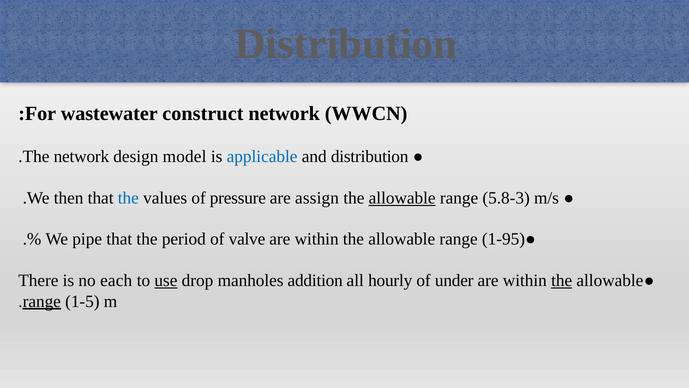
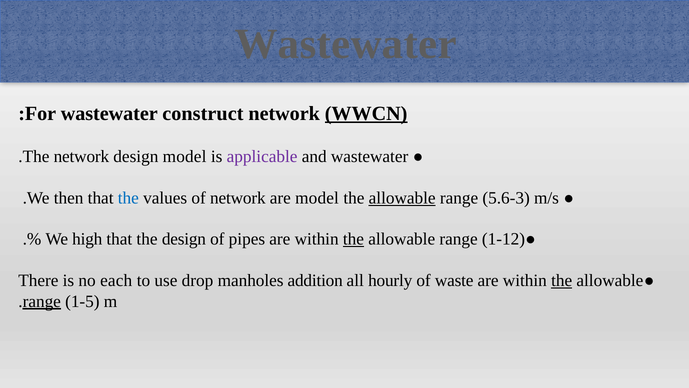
Distribution: Distribution -> Wastewater (346, 44)
WWCN underline: none -> present (366, 113)
applicable colour: blue -> purple (262, 156)
and distribution: distribution -> wastewater (370, 156)
of pressure: pressure -> network (238, 198)
are assign: assign -> model (317, 198)
5.8-3: 5.8-3 -> 5.6-3 (506, 198)
pipe: pipe -> high (87, 239)
the period: period -> design (184, 239)
valve: valve -> pipes (247, 239)
the underline: none -> present (353, 239)
1-95: 1-95 -> 1-12 (503, 239)
use underline: present -> none (166, 280)
under: under -> waste (454, 280)
